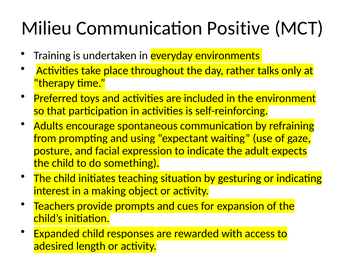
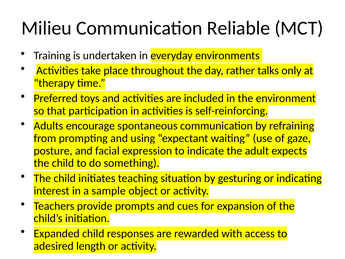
Positive: Positive -> Reliable (239, 28)
making: making -> sample (109, 191)
